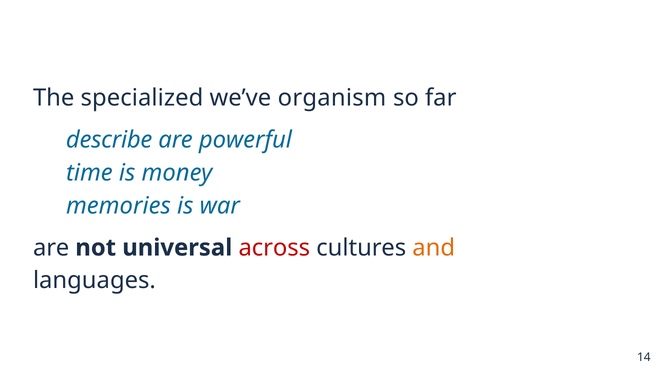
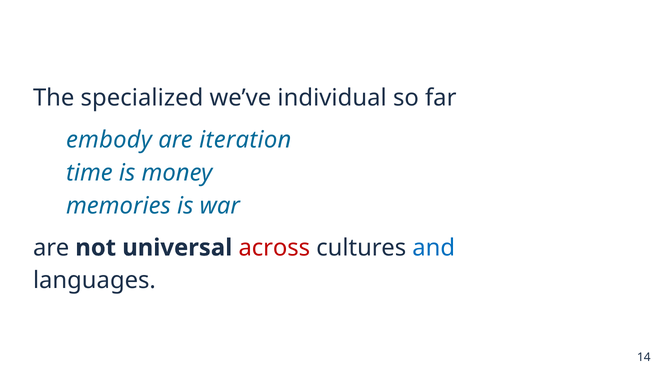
organism: organism -> individual (332, 98)
describe: describe -> embody (109, 140)
powerful: powerful -> iteration (245, 140)
and colour: orange -> blue (434, 248)
